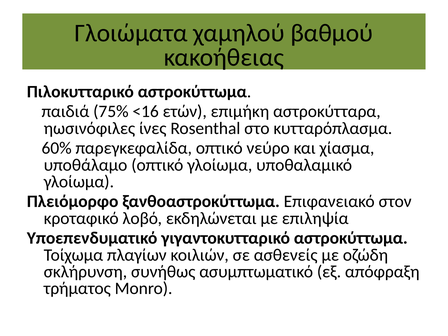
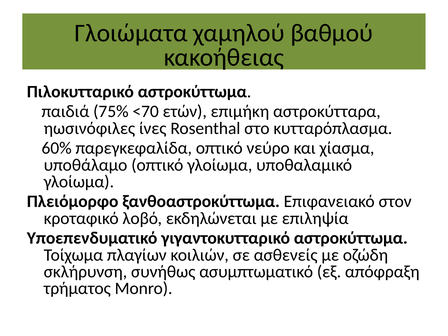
<16: <16 -> <70 (146, 112)
